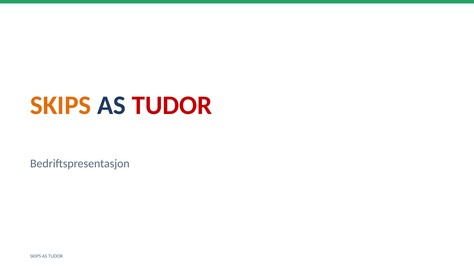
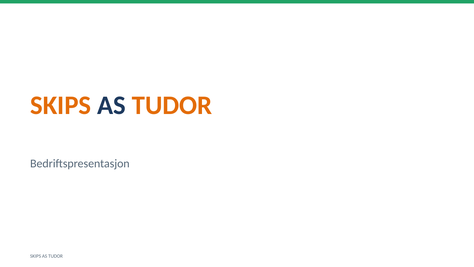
TUDOR colour: red -> orange (172, 105)
